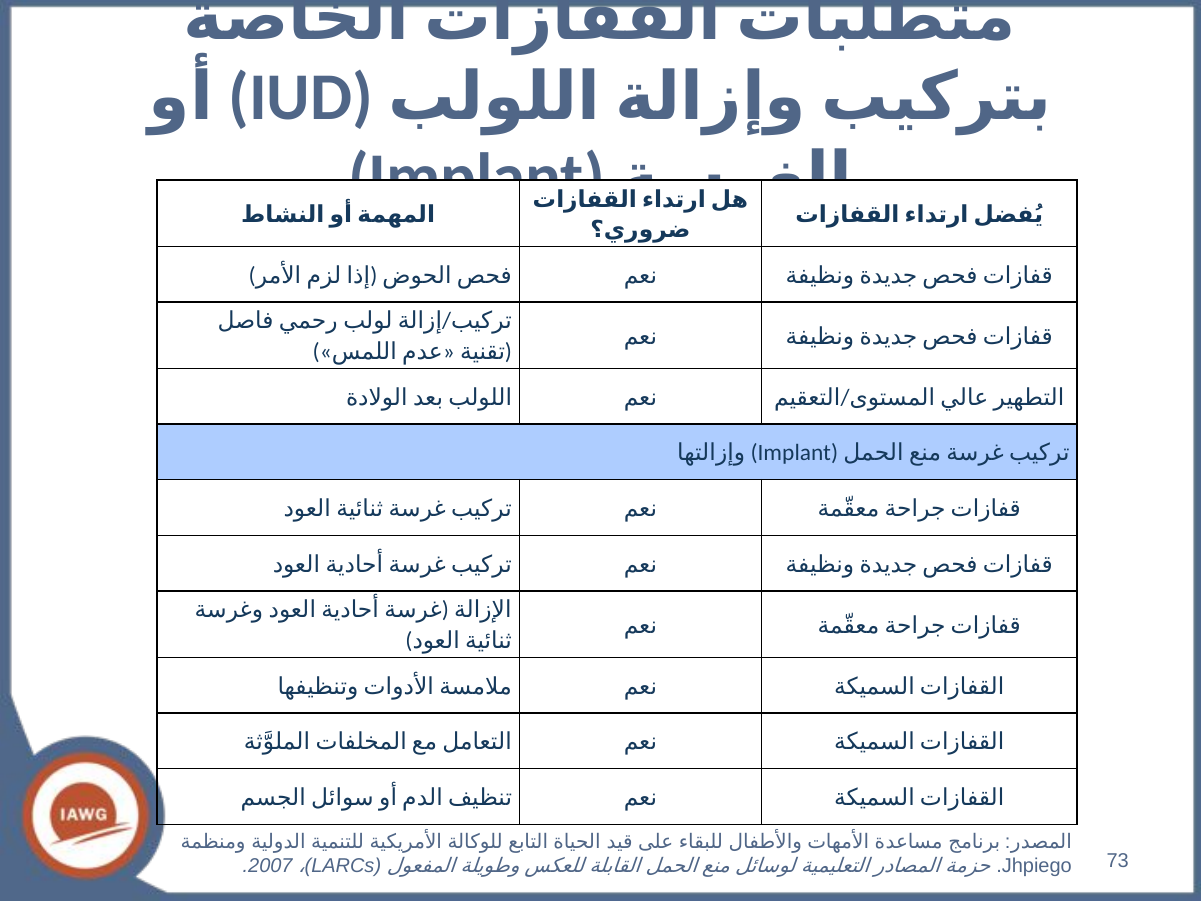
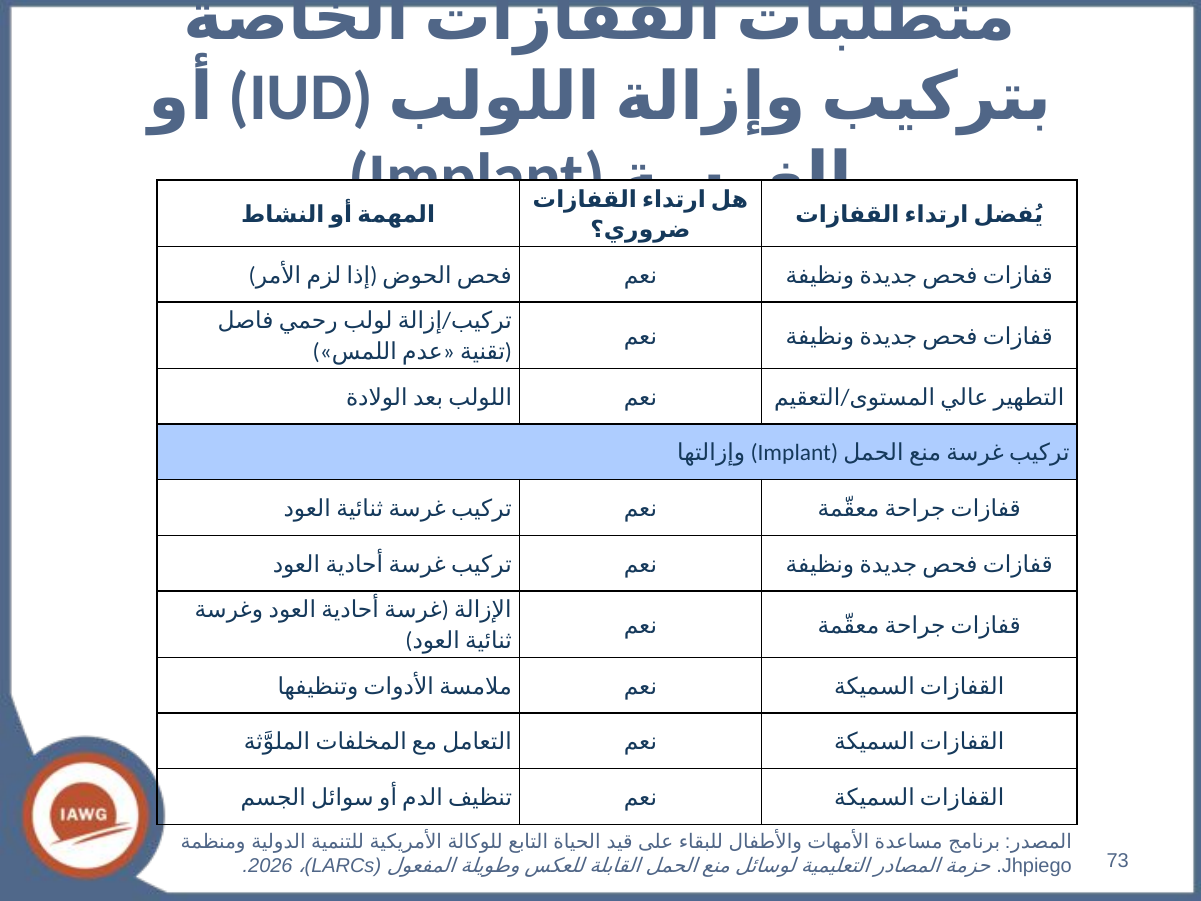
2007: 2007 -> 2026 (270, 866)
